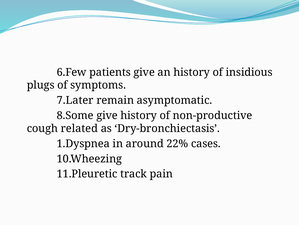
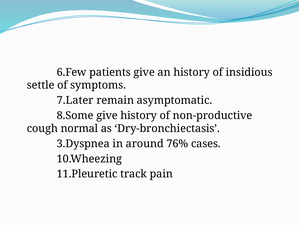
plugs: plugs -> settle (41, 85)
related: related -> normal (79, 128)
1.Dyspnea: 1.Dyspnea -> 3.Dyspnea (83, 143)
22%: 22% -> 76% (177, 143)
